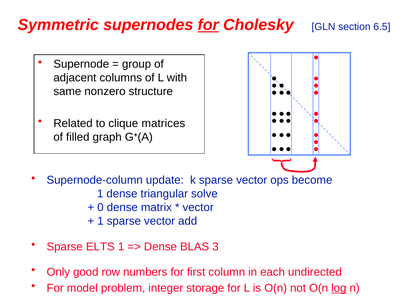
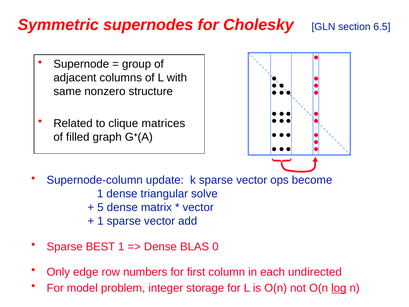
for underline: present -> none (208, 25)
0: 0 -> 5 (100, 207)
ELTS: ELTS -> BEST (100, 246)
3: 3 -> 0 (215, 246)
good: good -> edge (86, 272)
